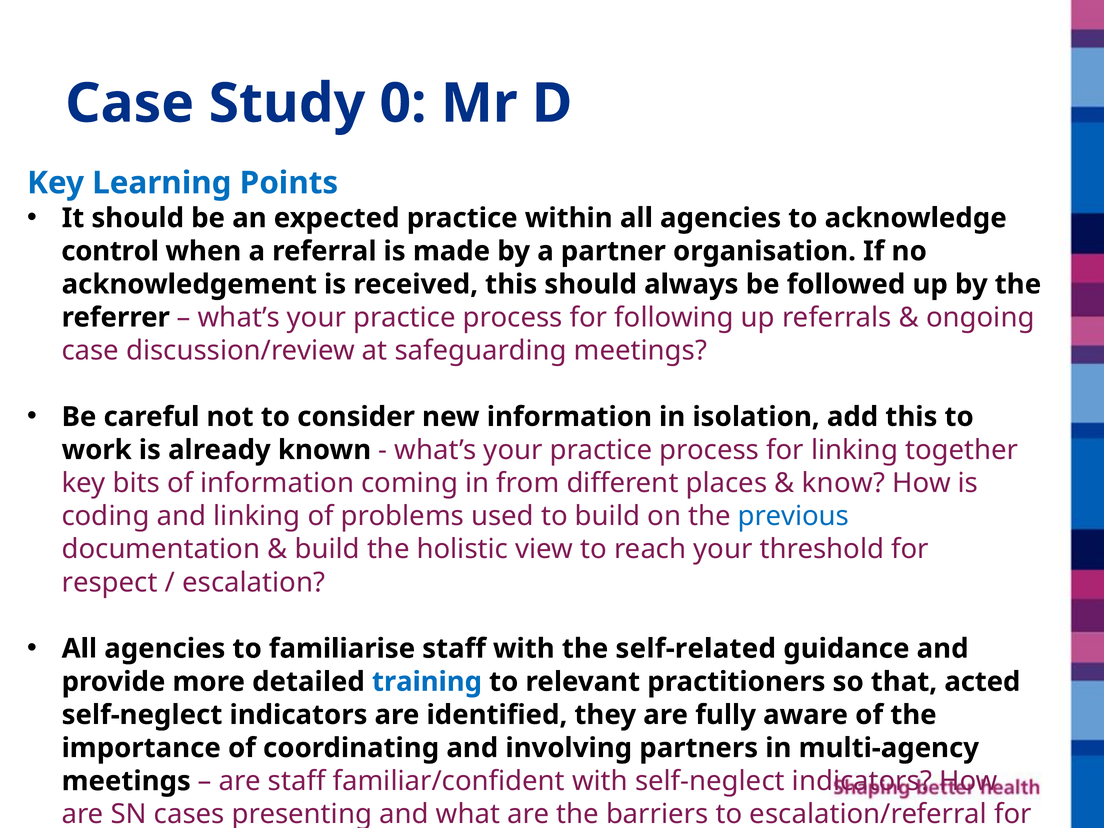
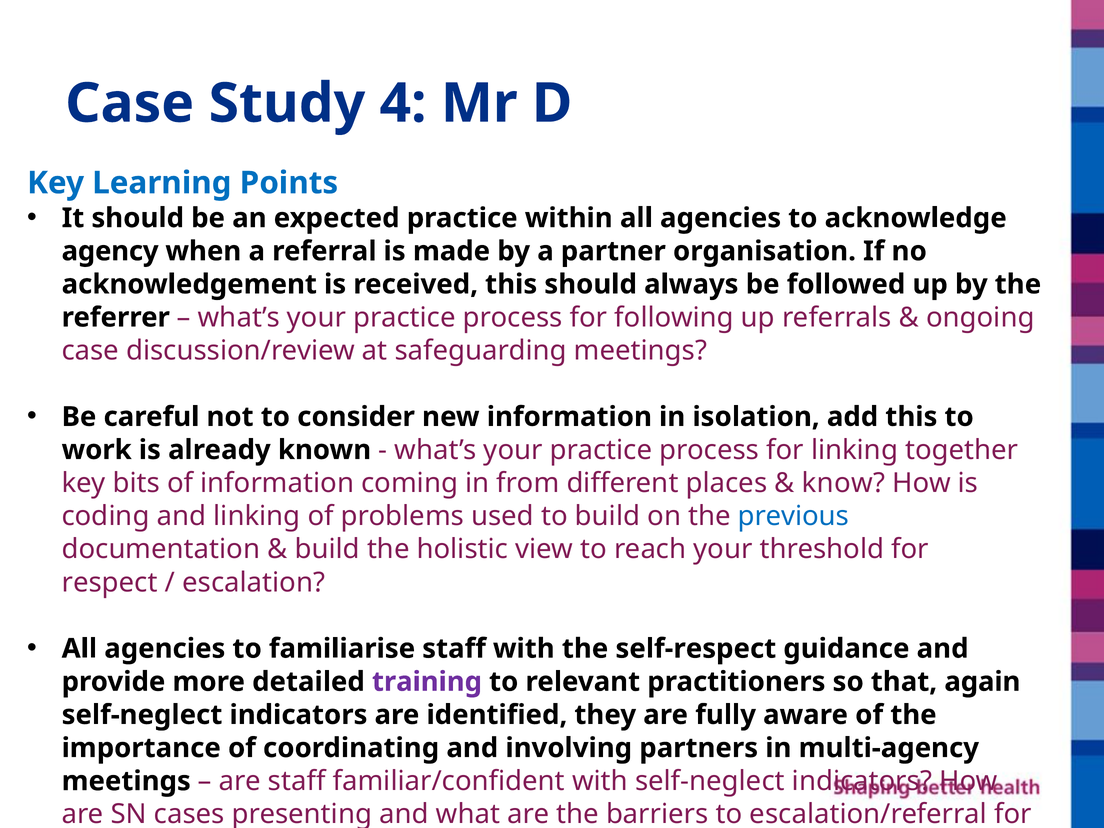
0: 0 -> 4 (403, 104)
control: control -> agency (110, 251)
self-related: self-related -> self-respect (696, 649)
training colour: blue -> purple (427, 682)
acted: acted -> again (982, 682)
